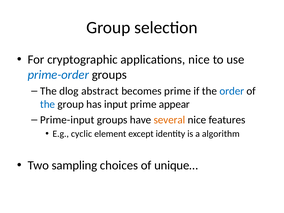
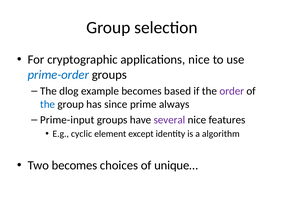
abstract: abstract -> example (100, 91)
becomes prime: prime -> based (178, 91)
order colour: blue -> purple (232, 91)
input: input -> since (116, 104)
appear: appear -> always (174, 104)
several colour: orange -> purple (169, 120)
Two sampling: sampling -> becomes (74, 165)
